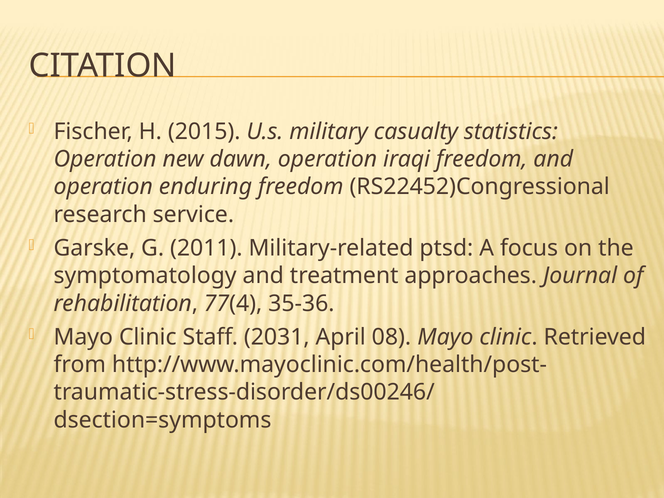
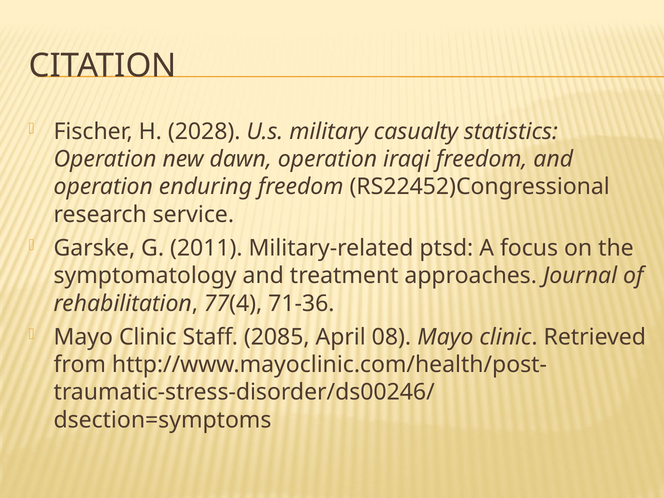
2015: 2015 -> 2028 (204, 132)
35-36: 35-36 -> 71-36 (301, 303)
2031: 2031 -> 2085 (277, 337)
